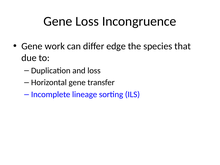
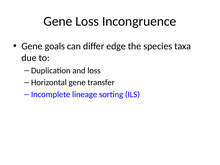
work: work -> goals (55, 46)
that: that -> taxa (183, 46)
